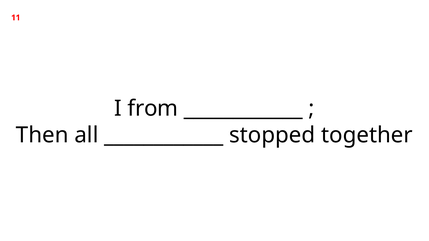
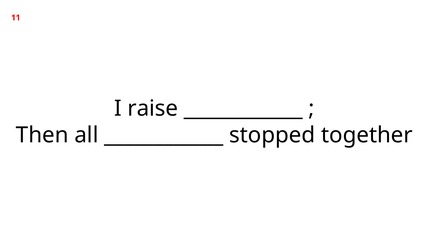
from: from -> raise (153, 108)
